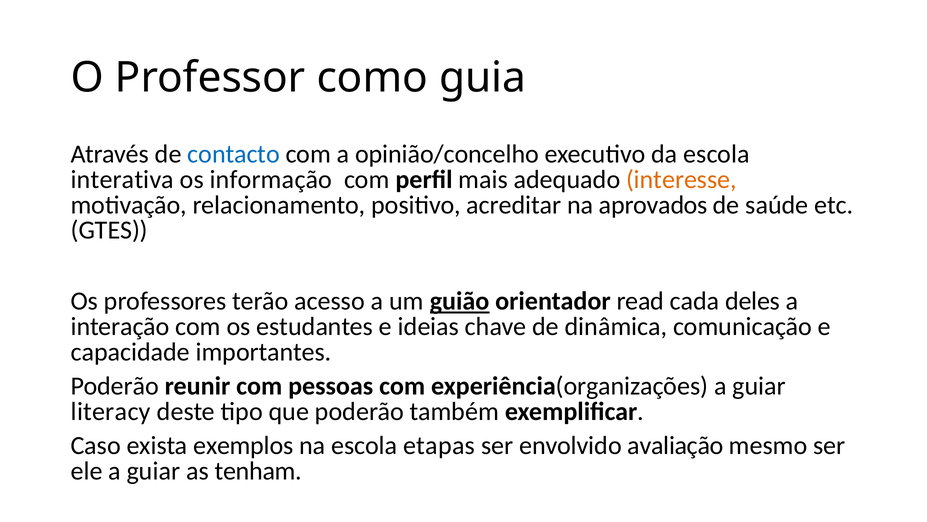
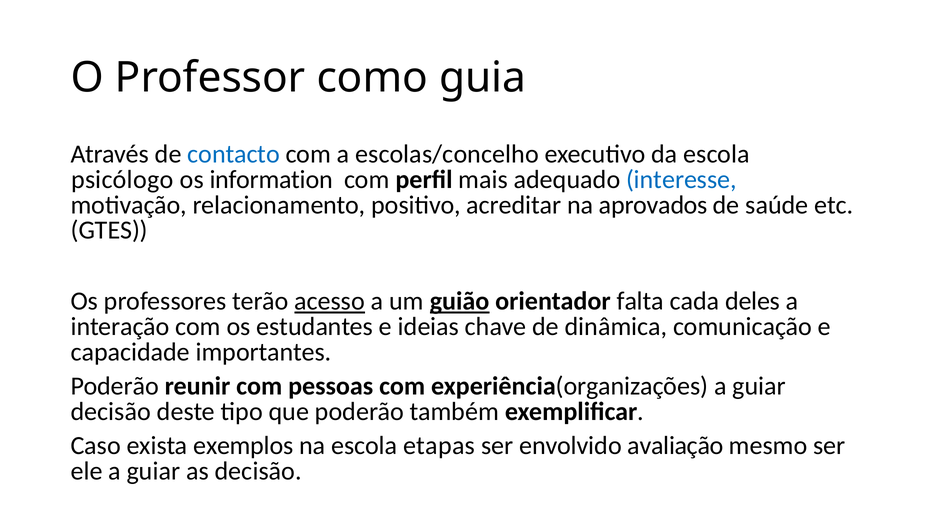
opinião/concelho: opinião/concelho -> escolas/concelho (447, 154)
interativa: interativa -> psicólogo (122, 179)
informação: informação -> information (271, 179)
interesse colour: orange -> blue (681, 179)
acesso underline: none -> present (330, 301)
read: read -> falta (640, 301)
literacy: literacy -> decisão (111, 411)
as tenham: tenham -> decisão (258, 471)
